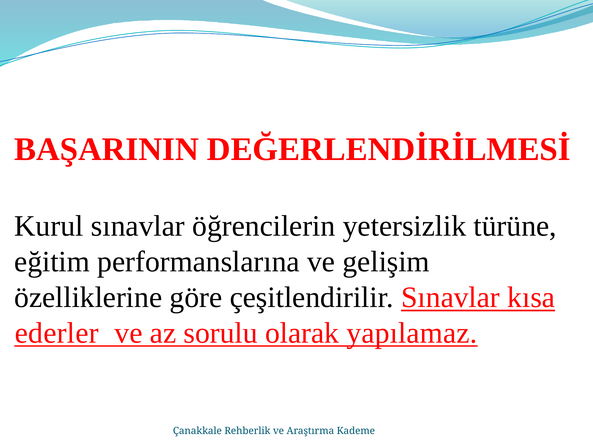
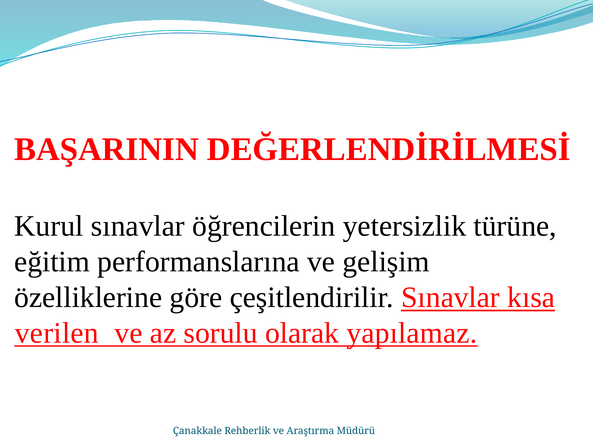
ederler: ederler -> verilen (57, 333)
Kademe: Kademe -> Müdürü (356, 431)
